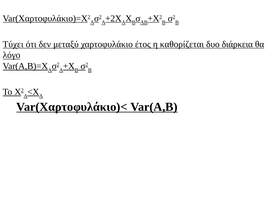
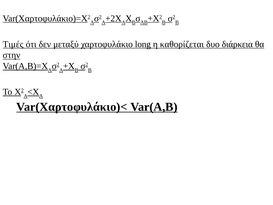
Τύχει: Τύχει -> Τιμές (13, 44)
έτος: έτος -> long (143, 44)
λόγο: λόγο -> στην (12, 55)
